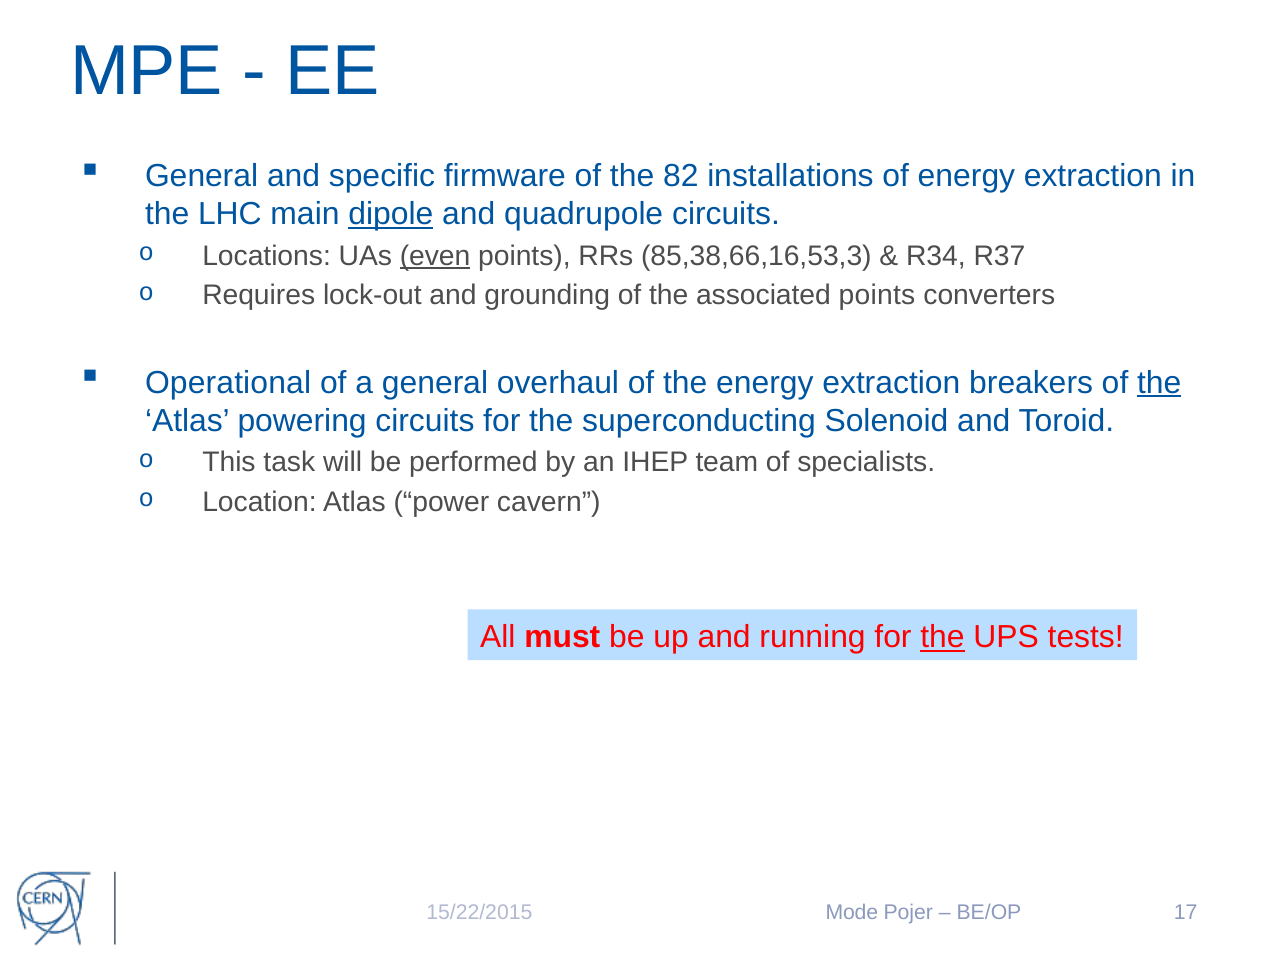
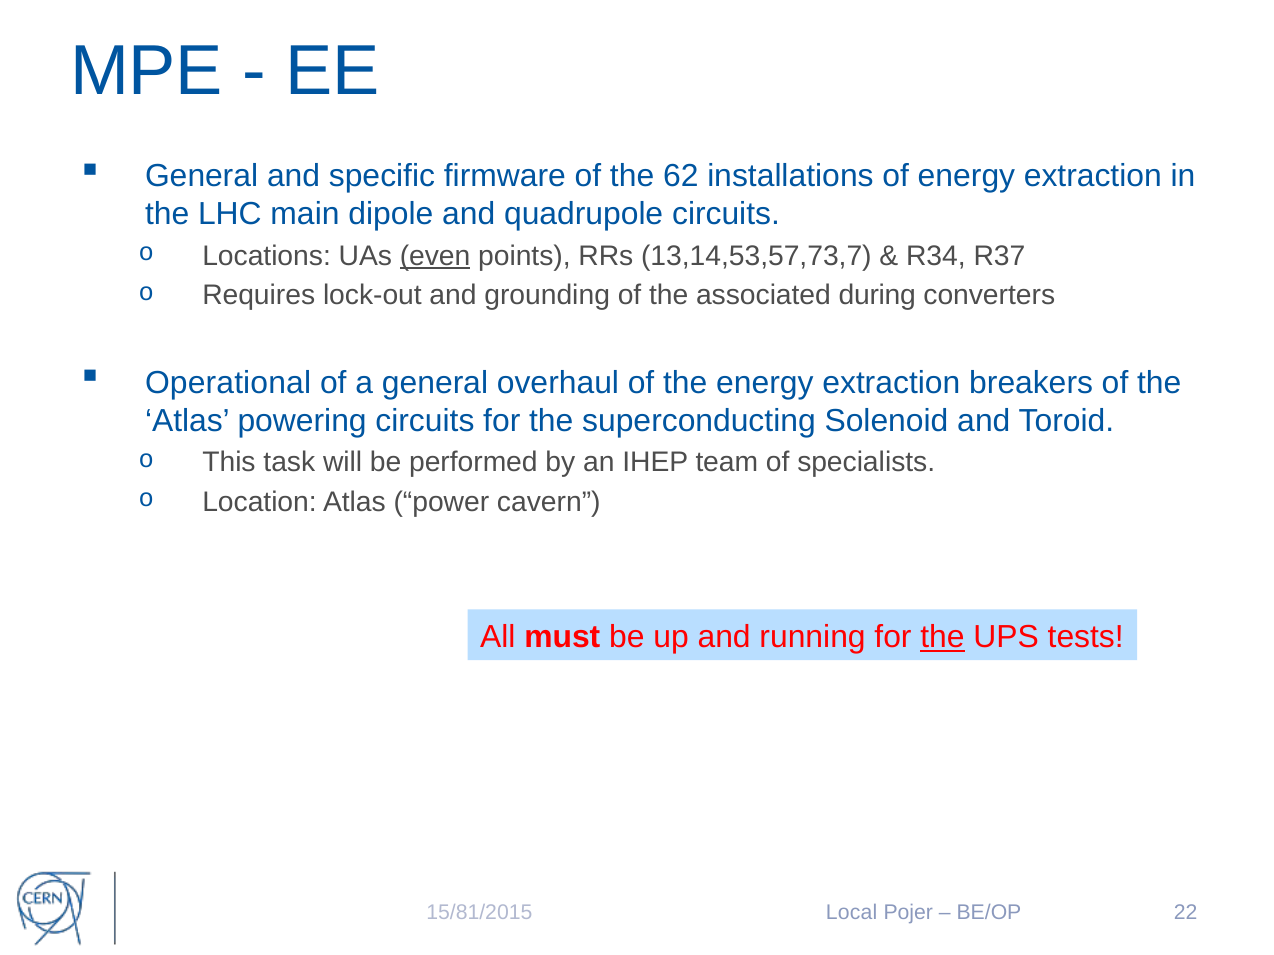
82: 82 -> 62 (681, 176)
dipole underline: present -> none (391, 214)
85,38,66,16,53,3: 85,38,66,16,53,3 -> 13,14,53,57,73,7 (756, 256)
associated points: points -> during (877, 296)
the underline: present -> none (1159, 383)
Mode: Mode -> Local (852, 912)
17: 17 -> 22 (1186, 912)
15/22/2015: 15/22/2015 -> 15/81/2015 (479, 913)
